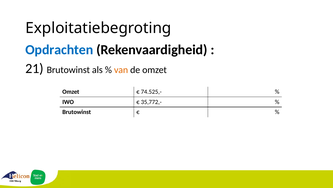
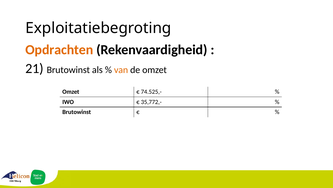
Opdrachten colour: blue -> orange (59, 50)
